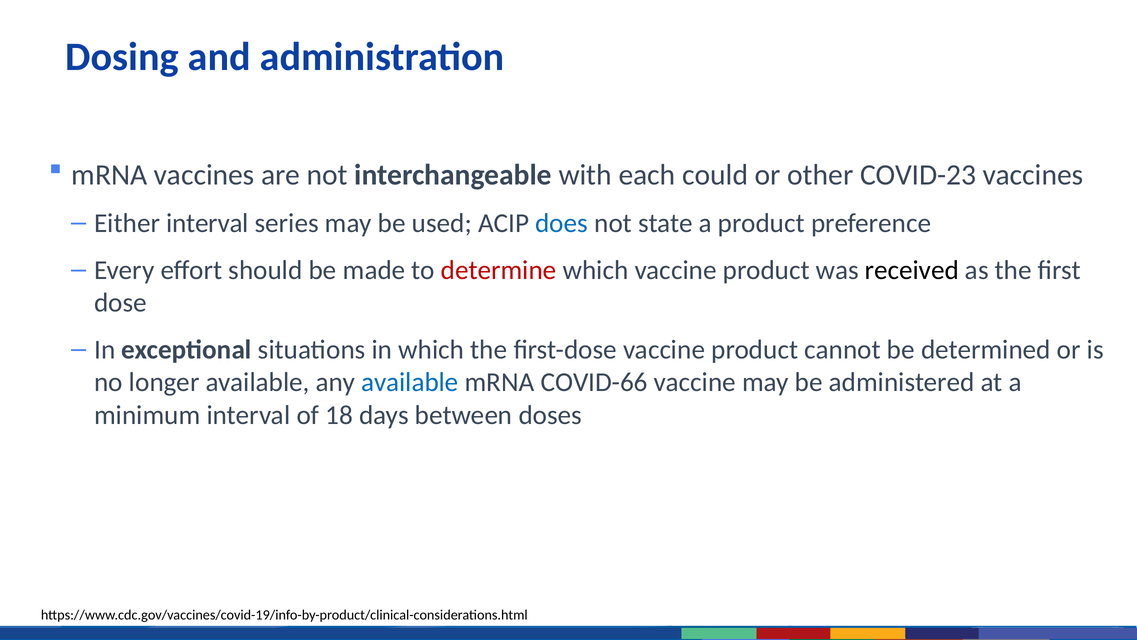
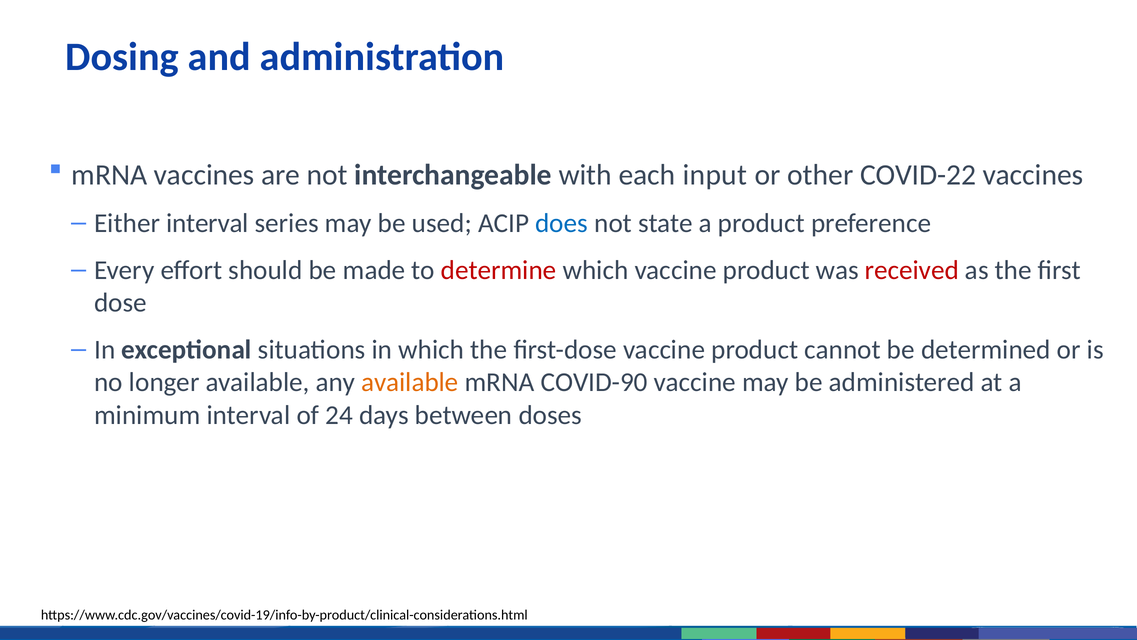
could: could -> input (715, 175)
COVID-23: COVID-23 -> COVID-22 (918, 175)
received colour: black -> red (912, 270)
available colour: blue -> orange (410, 382)
COVID-66: COVID-66 -> COVID-90 (594, 382)
18: 18 -> 24 (339, 415)
